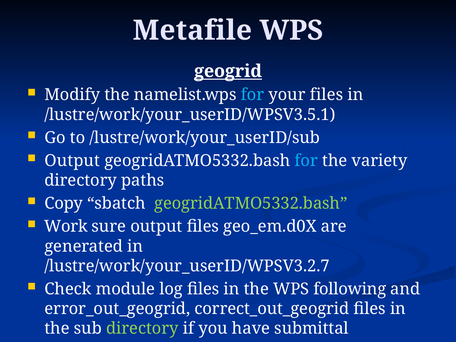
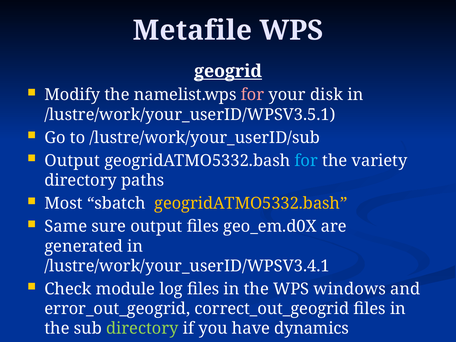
for colour: light blue -> pink (253, 95)
your files: files -> disk (327, 95)
Copy: Copy -> Most (64, 203)
geogridATMO5332.bash colour: light green -> yellow (251, 203)
Work: Work -> Same (66, 227)
/lustre/work/your_userID/WPSV3.2.7: /lustre/work/your_userID/WPSV3.2.7 -> /lustre/work/your_userID/WPSV3.4.1 (187, 266)
following: following -> windows (350, 289)
submittal: submittal -> dynamics (312, 329)
